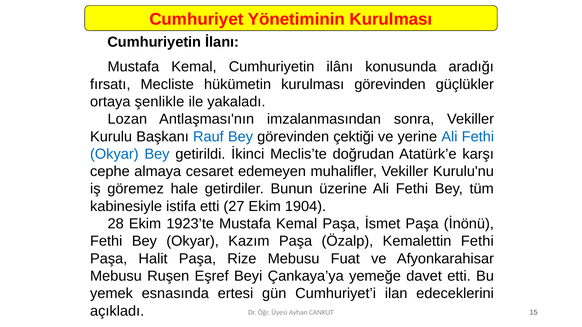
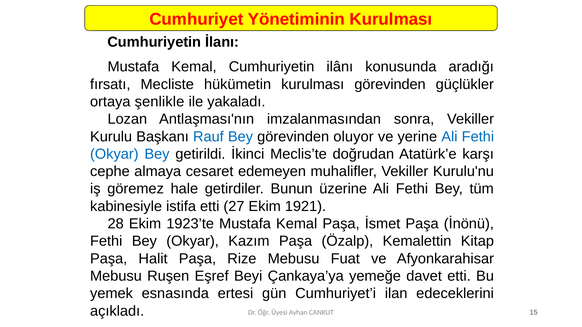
çektiği: çektiği -> oluyor (354, 137)
1904: 1904 -> 1921 (305, 207)
Kemalettin Fethi: Fethi -> Kitap (477, 241)
